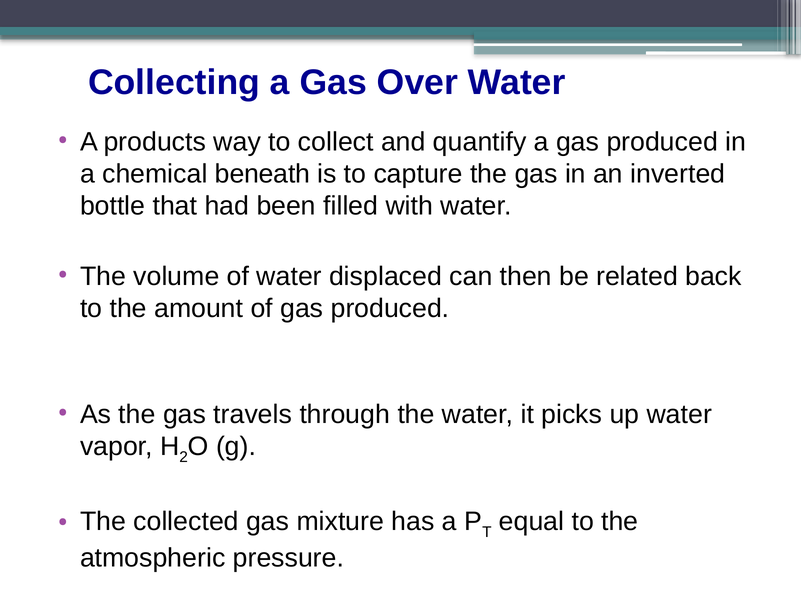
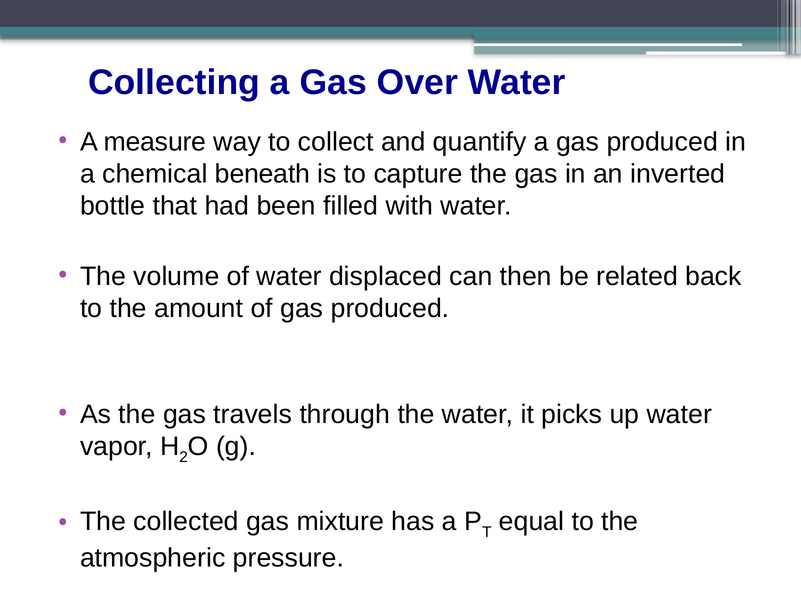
products: products -> measure (155, 142)
